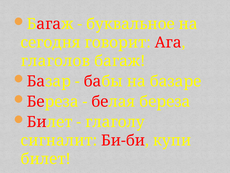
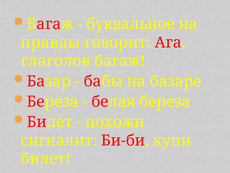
сегодня: сегодня -> правды (51, 42)
глаголу: глаголу -> похожи (115, 122)
